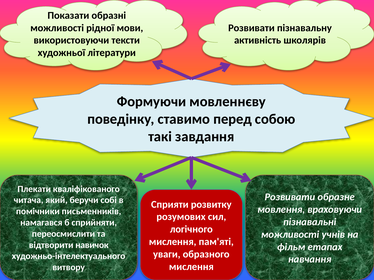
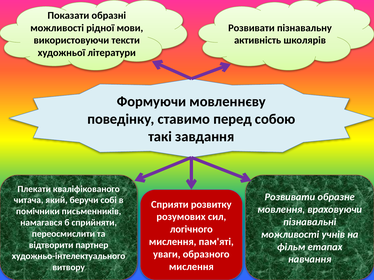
навичок: навичок -> партнер (92, 245)
